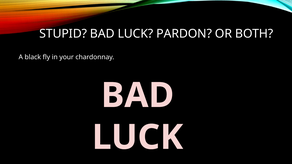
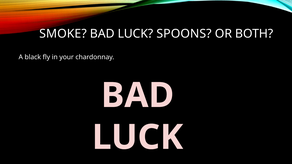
STUPID: STUPID -> SMOKE (63, 34)
PARDON: PARDON -> SPOONS (184, 34)
